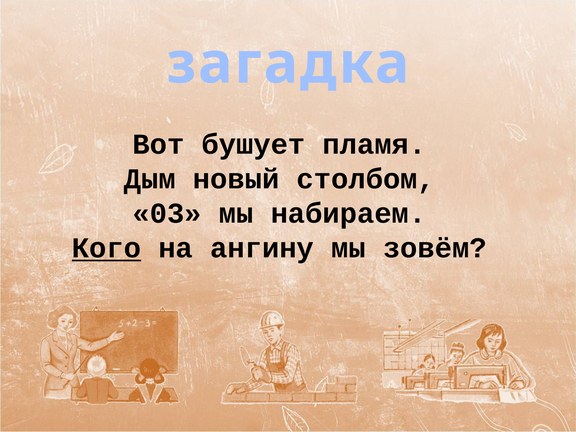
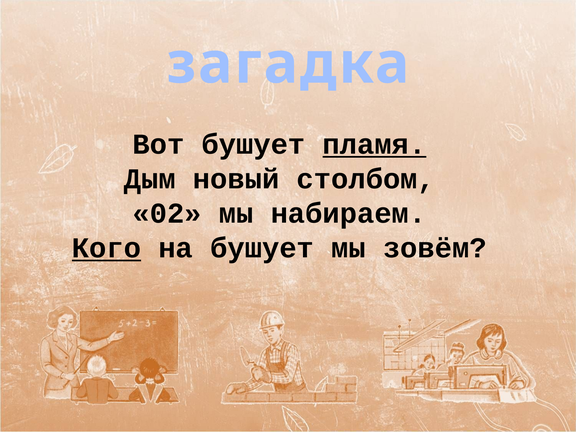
пламя underline: none -> present (374, 144)
03: 03 -> 02 (167, 213)
на ангину: ангину -> бушует (262, 248)
